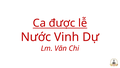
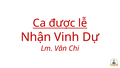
Nước: Nước -> Nhận (36, 37)
